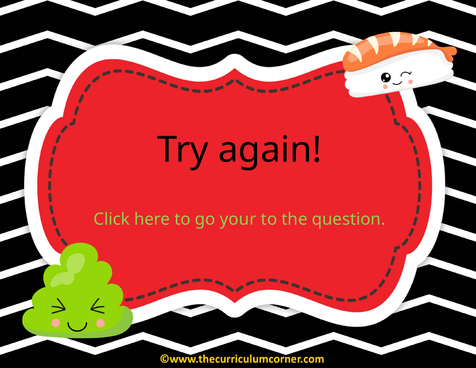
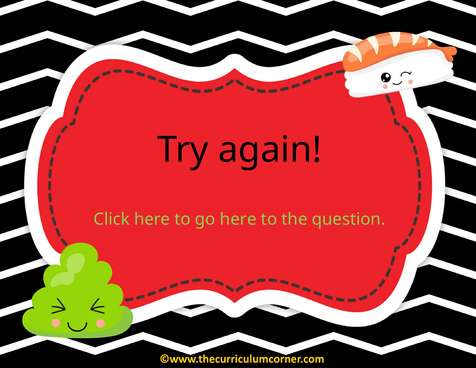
go your: your -> here (238, 219)
